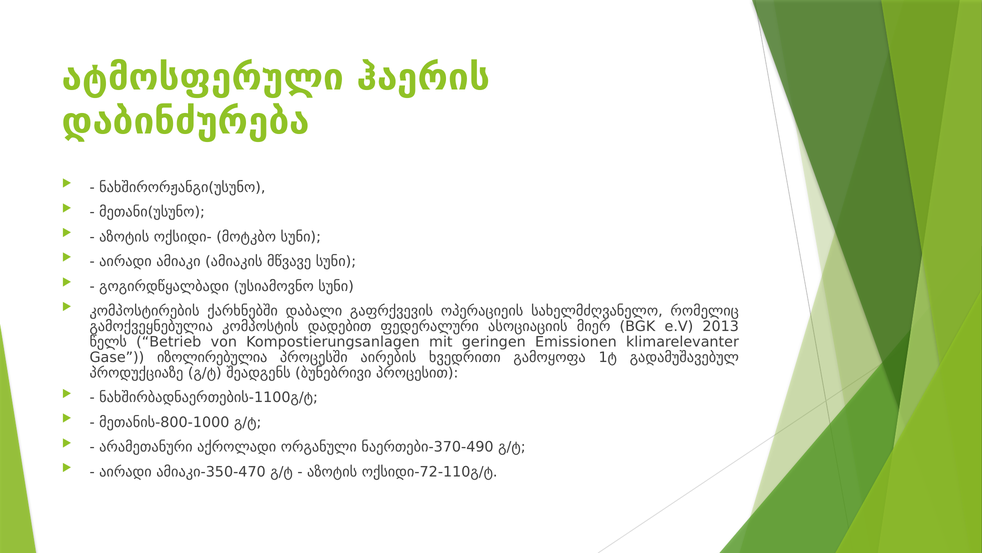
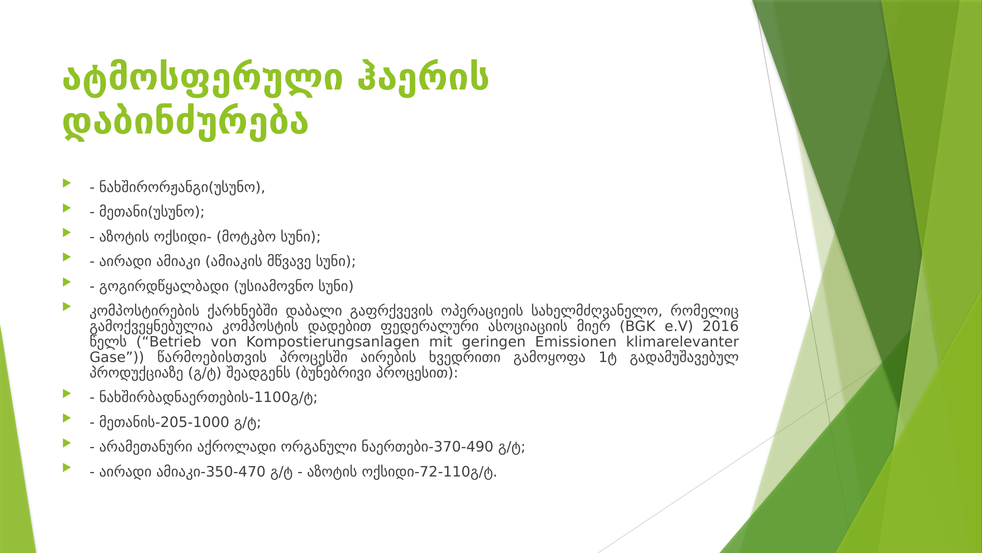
2013: 2013 -> 2016 (721, 326)
იზოლირებულია: იზოლირებულია -> წარმოებისთვის (212, 357)
მეთანის-800-1000: მეთანის-800-1000 -> მეთანის-205-1000 (164, 422)
